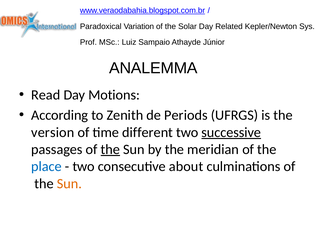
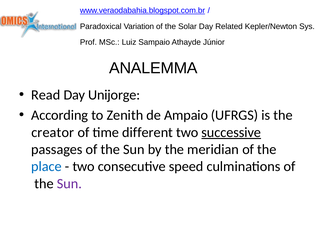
Motions: Motions -> Unijorge (114, 95)
Periods: Periods -> Ampaio (186, 115)
version: version -> creator (53, 132)
the underline: present -> none (110, 149)
about: about -> speed (186, 166)
Sun colour: orange -> purple (69, 184)
